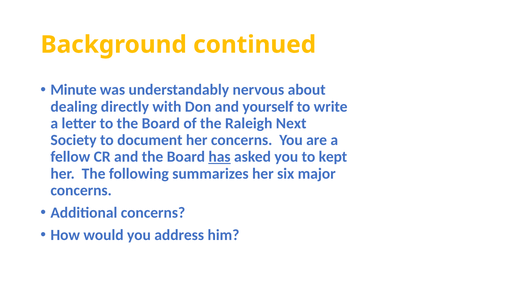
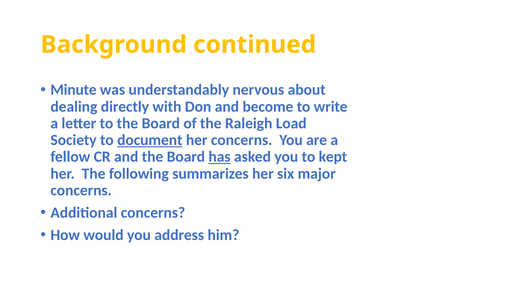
yourself: yourself -> become (268, 107)
Next: Next -> Load (291, 123)
document underline: none -> present (150, 140)
